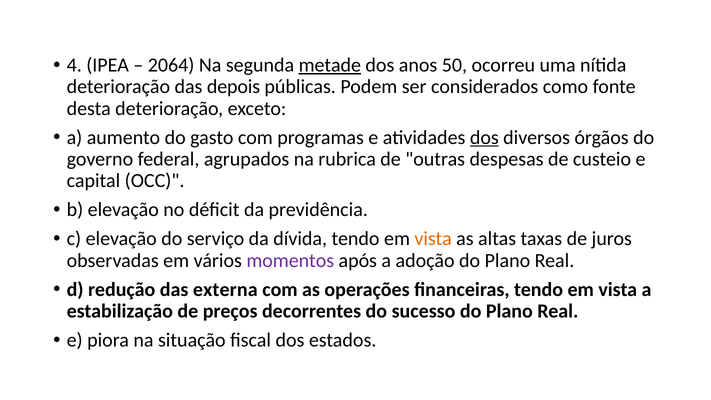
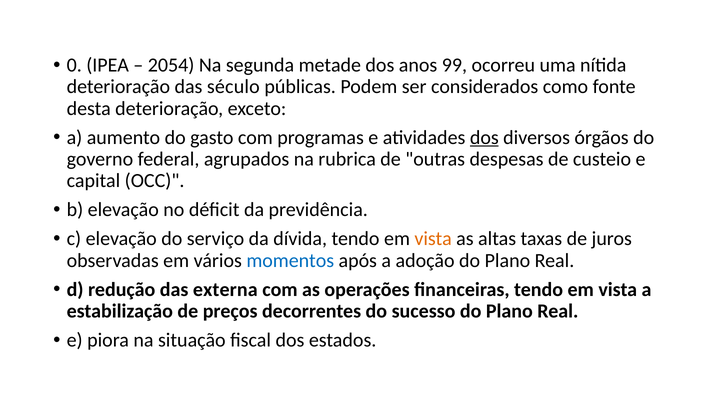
4: 4 -> 0 (74, 65)
2064: 2064 -> 2054 (171, 65)
metade underline: present -> none (330, 65)
50: 50 -> 99 (454, 65)
depois: depois -> século (233, 87)
momentos colour: purple -> blue (290, 260)
